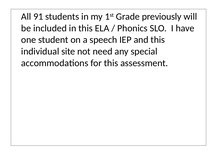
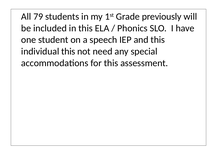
91: 91 -> 79 (38, 17)
individual site: site -> this (68, 51)
